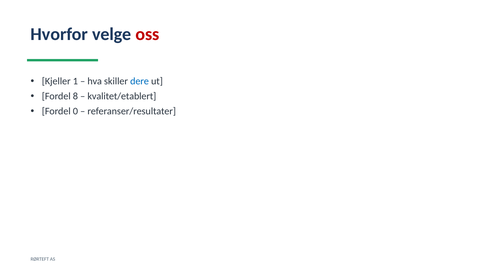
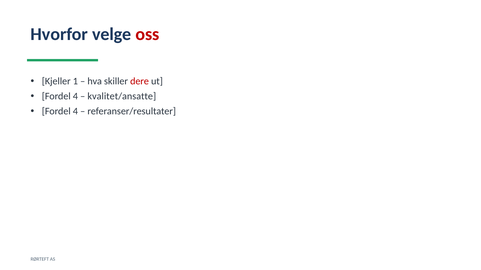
dere colour: blue -> red (140, 81)
8: 8 -> 4 (75, 97)
kvalitet/etablert: kvalitet/etablert -> kvalitet/ansatte (122, 97)
0: 0 -> 4 (75, 112)
